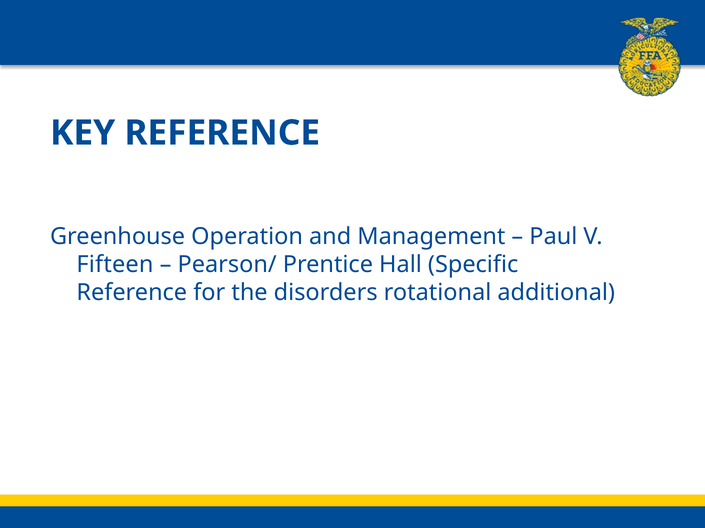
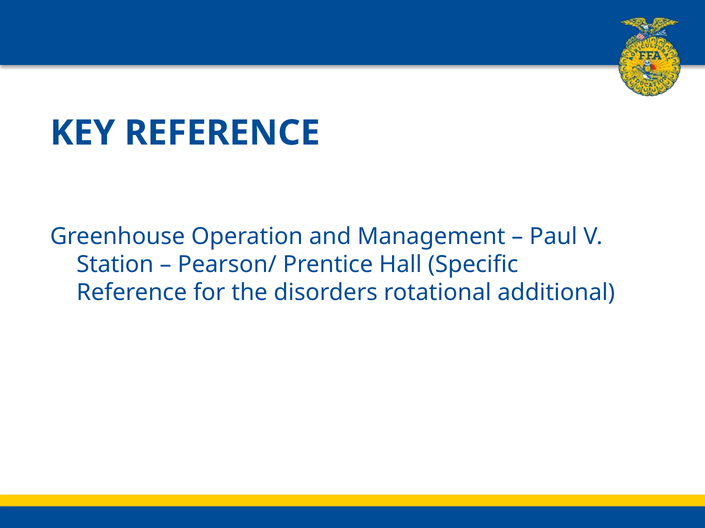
Fifteen: Fifteen -> Station (115, 265)
